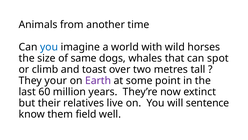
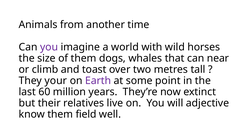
you colour: blue -> purple (49, 47)
of same: same -> them (84, 58)
spot: spot -> near (218, 58)
sentence: sentence -> adjective (208, 103)
